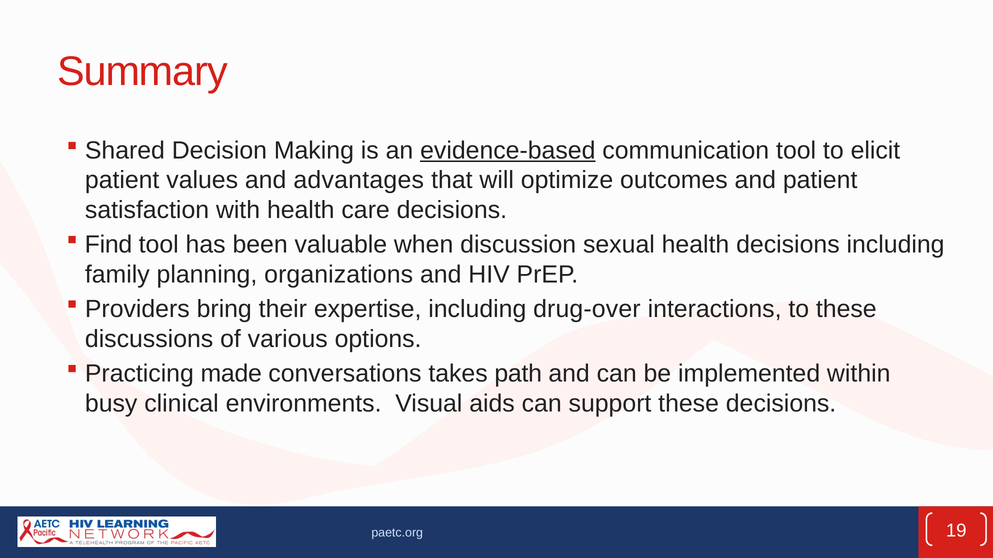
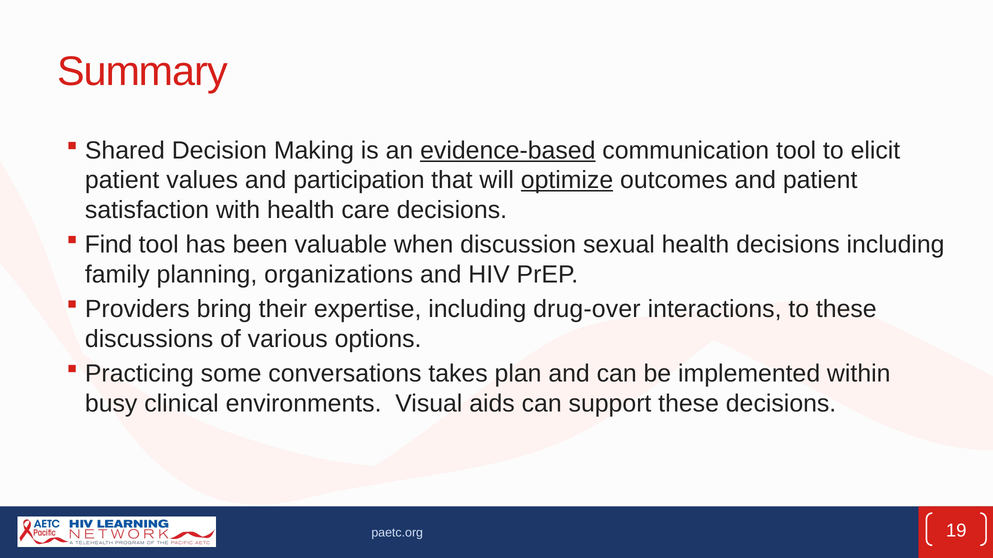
advantages: advantages -> participation (359, 180)
optimize underline: none -> present (567, 180)
made: made -> some (231, 374)
path: path -> plan (518, 374)
